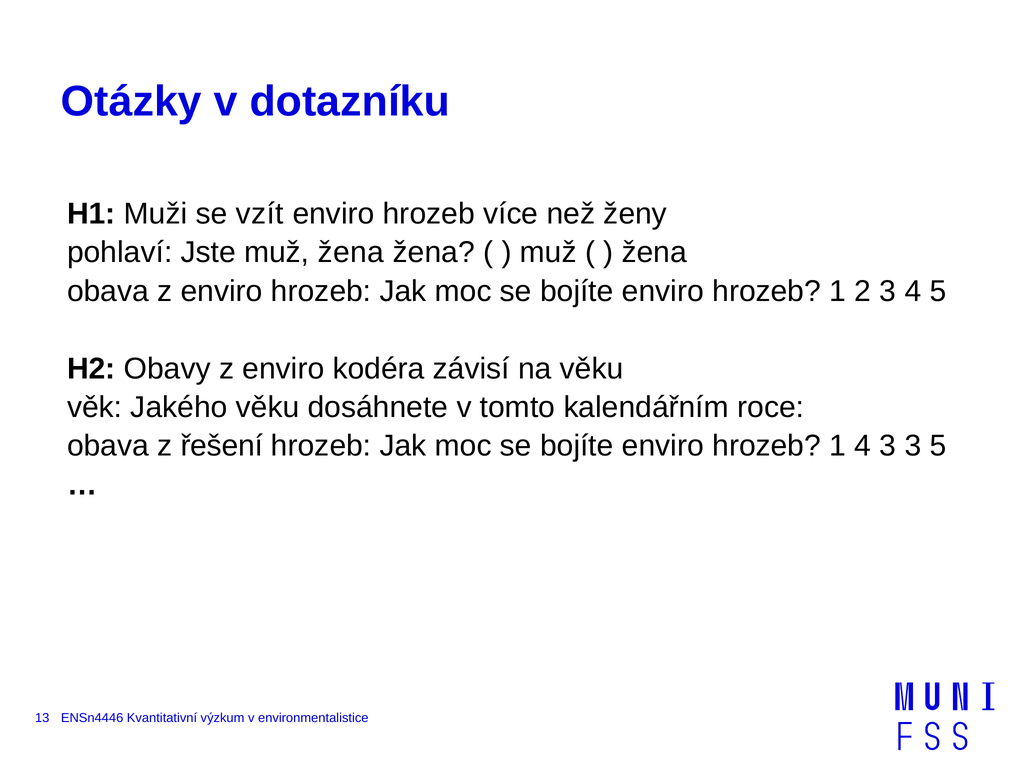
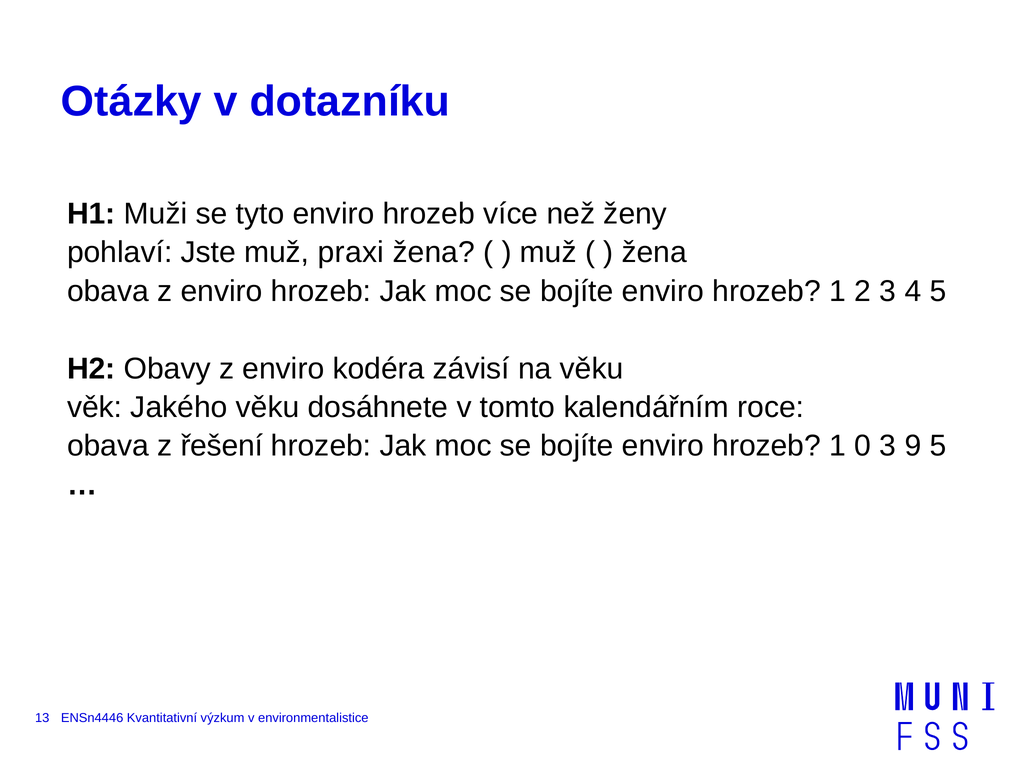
vzít: vzít -> tyto (260, 214)
muž žena: žena -> praxi (351, 252)
1 4: 4 -> 0 (863, 446)
3 3: 3 -> 9 (913, 446)
